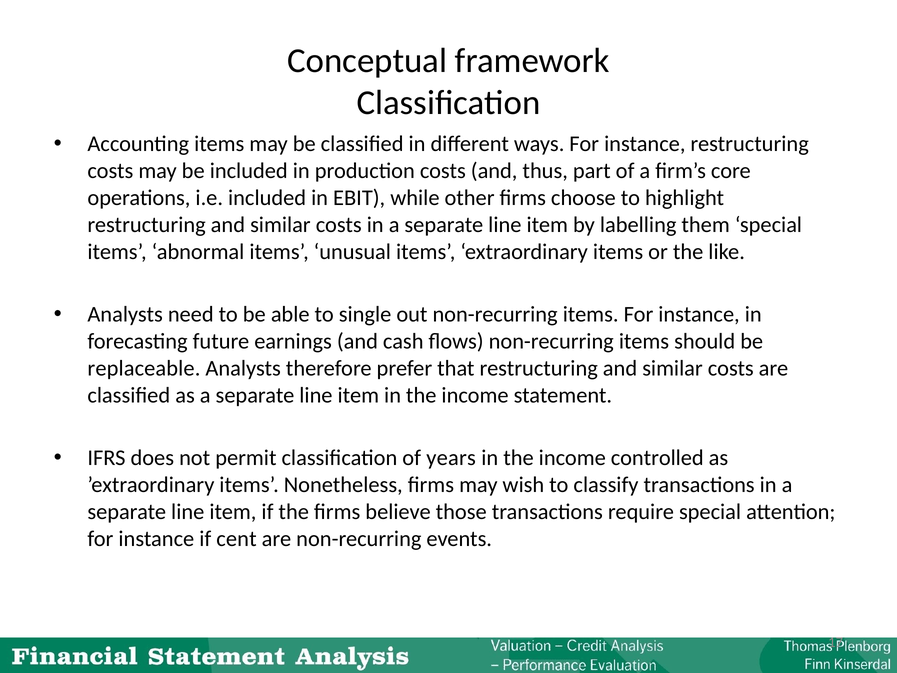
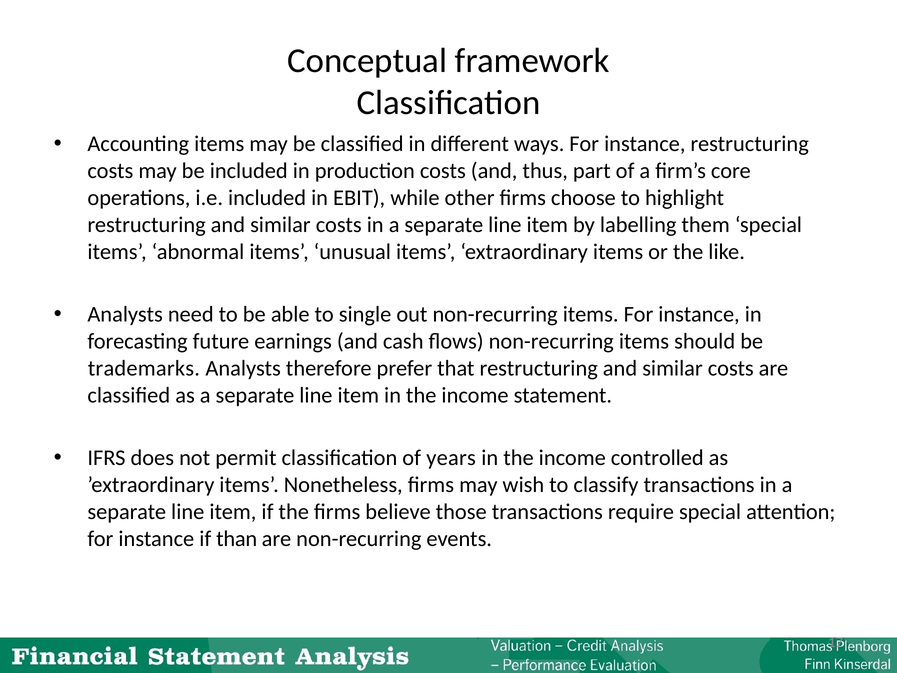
replaceable: replaceable -> trademarks (144, 368)
cent: cent -> than (237, 539)
